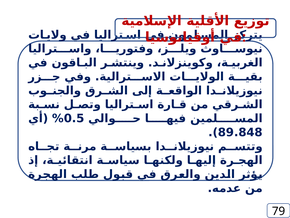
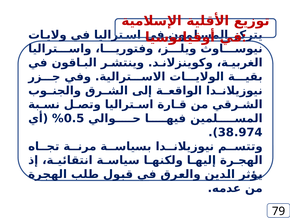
89.848: 89.848 -> 38.974 (240, 132)
